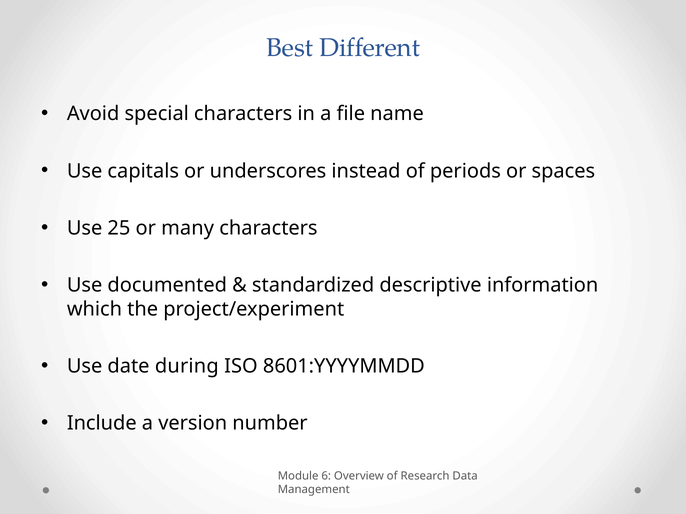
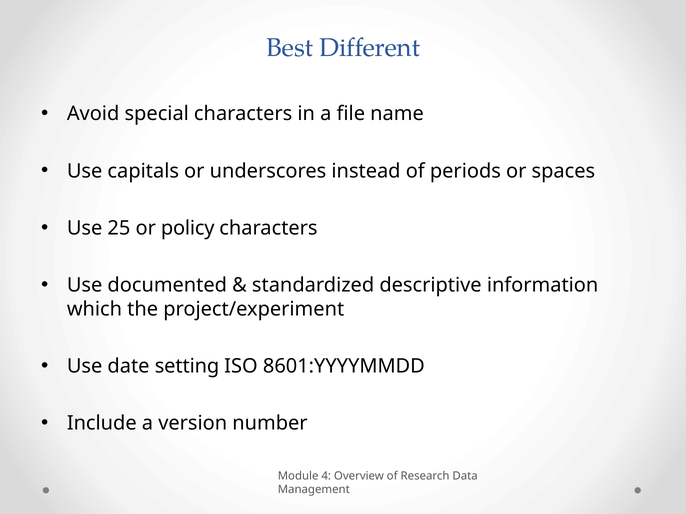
many: many -> policy (188, 228)
during: during -> setting (187, 367)
6: 6 -> 4 (326, 476)
